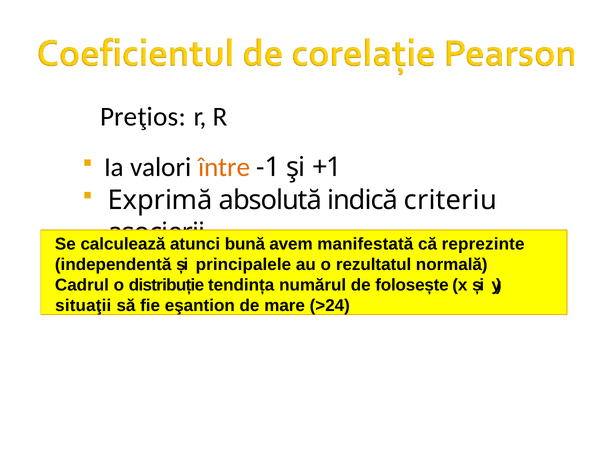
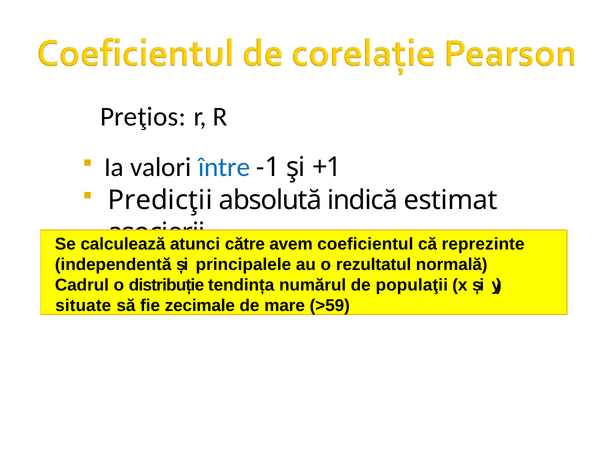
între colour: orange -> blue (224, 167)
Exprimă: Exprimă -> Predicţii (160, 200)
criteriu: criteriu -> estimat (451, 200)
bună: bună -> către (245, 244)
manifestată: manifestată -> coeficientul (365, 244)
folosește: folosește -> populaţii (412, 285)
situaţii: situaţii -> situate (83, 305)
eşantion: eşantion -> zecimale (200, 305)
>24: >24 -> >59 (330, 305)
